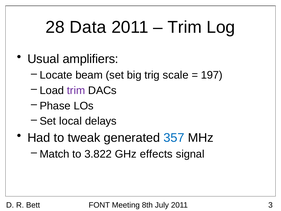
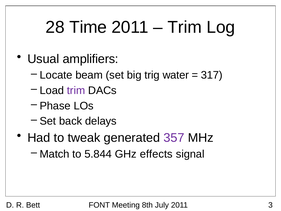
Data: Data -> Time (88, 27)
scale: scale -> water (176, 75)
197: 197 -> 317 (212, 75)
local: local -> back (71, 121)
357 colour: blue -> purple (174, 138)
3.822: 3.822 -> 5.844 (98, 154)
